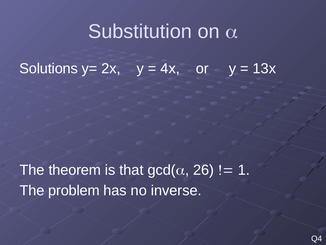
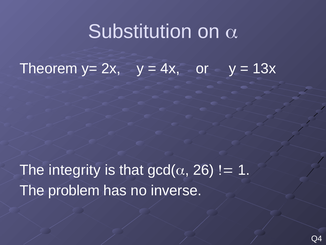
Solutions: Solutions -> Theorem (49, 68)
theorem: theorem -> integrity (75, 170)
